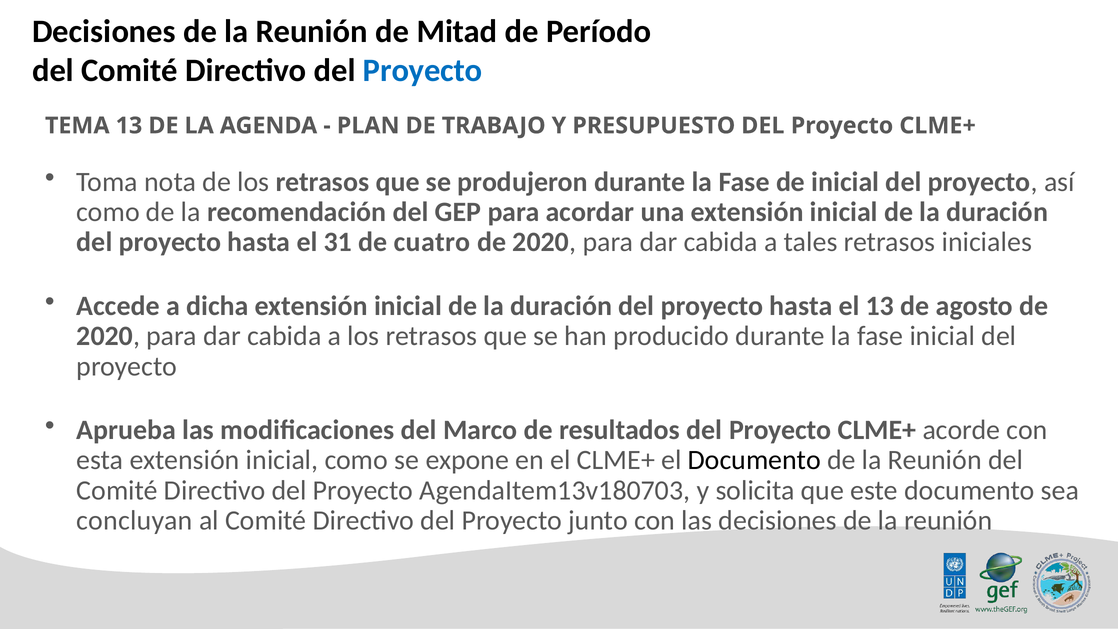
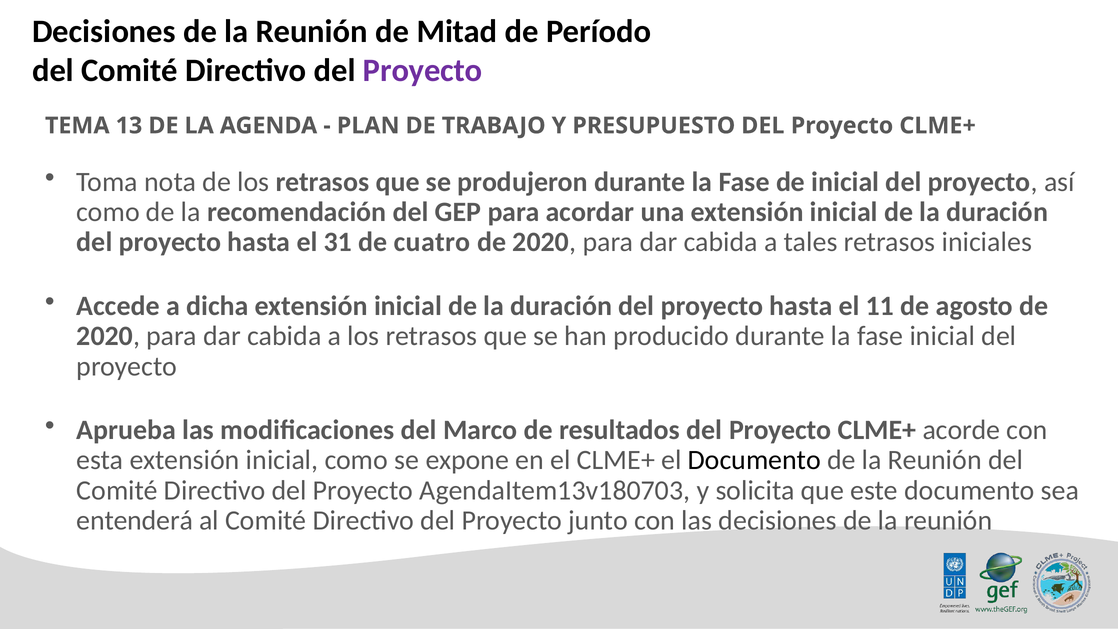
Proyecto colour: blue -> purple (423, 71)
el 13: 13 -> 11 (880, 306)
concluyan: concluyan -> entenderá (135, 520)
